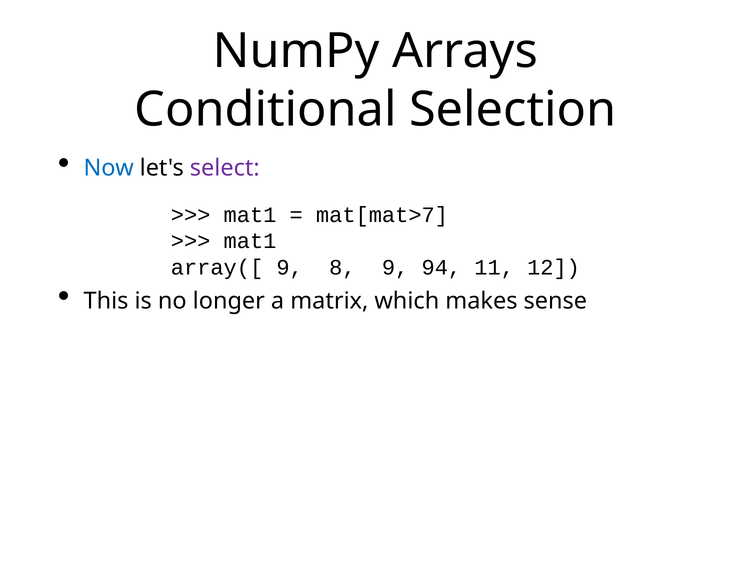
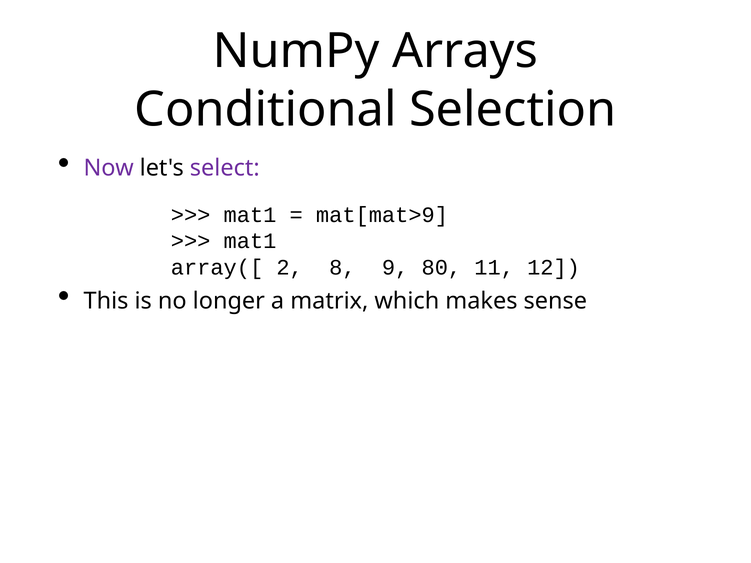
Now colour: blue -> purple (109, 168)
mat[mat>7: mat[mat>7 -> mat[mat>9 (382, 215)
array([ 9: 9 -> 2 (290, 268)
94: 94 -> 80 (441, 268)
